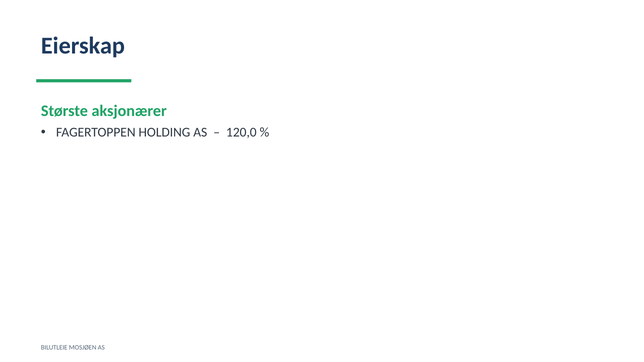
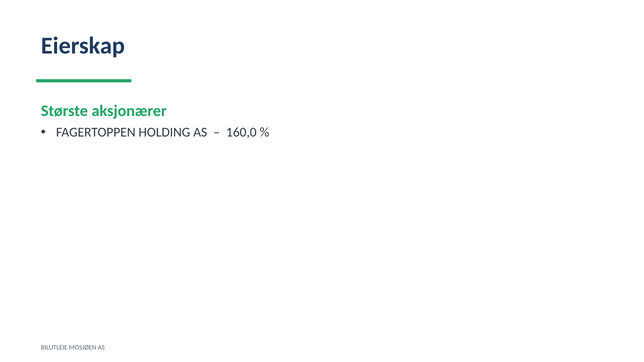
120,0: 120,0 -> 160,0 (241, 132)
